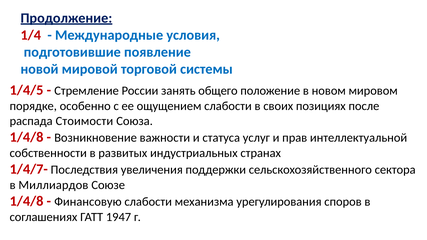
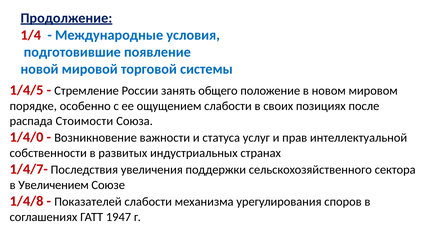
1/4/8: 1/4/8 -> 1/4/0 (27, 137)
Миллиардов: Миллиардов -> Увеличением (54, 185)
Финансовую: Финансовую -> Показателей (88, 202)
